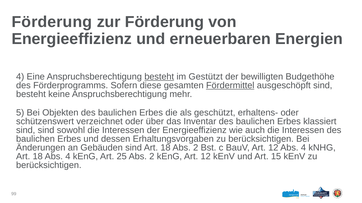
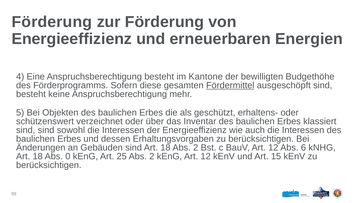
besteht underline: present -> none (159, 77)
Gestützt: Gestützt -> Kantone (206, 77)
12 Abs 4: 4 -> 6 (303, 148)
18 Abs 4: 4 -> 0 (68, 157)
